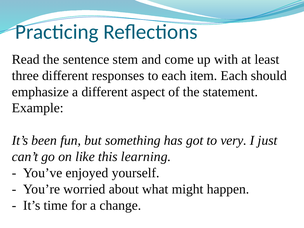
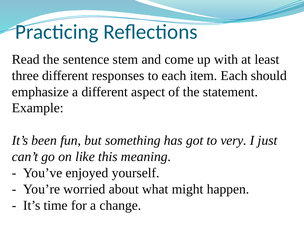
learning: learning -> meaning (146, 157)
